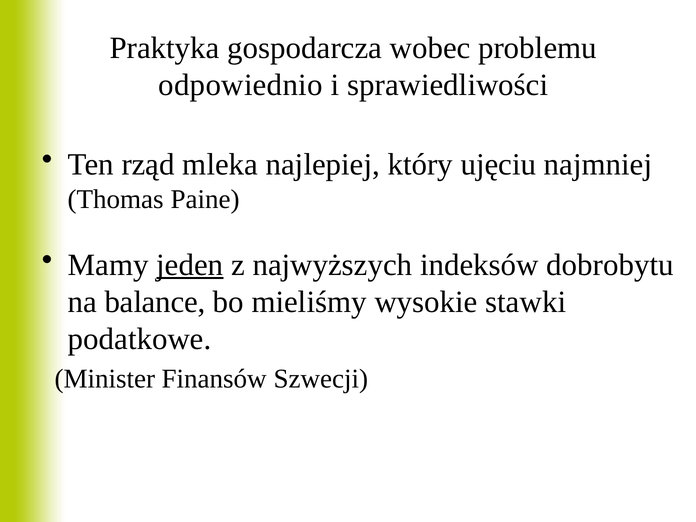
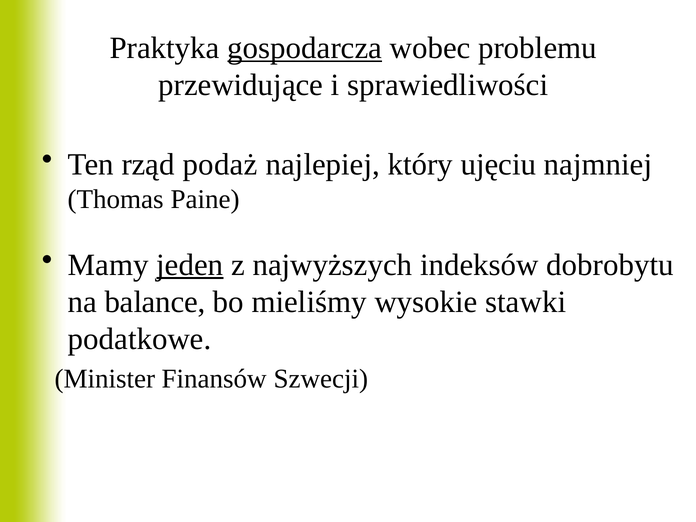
gospodarcza underline: none -> present (305, 48)
odpowiednio: odpowiednio -> przewidujące (241, 85)
mleka: mleka -> podaż (220, 165)
